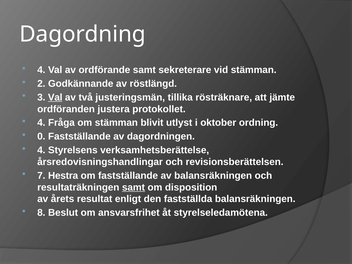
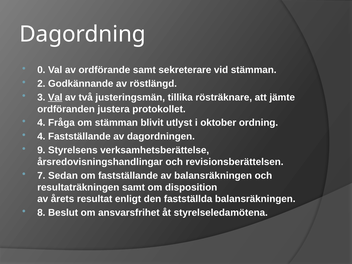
4: 4 -> 0 (41, 70)
0: 0 -> 4 (41, 136)
4: 4 -> 9 (41, 150)
Hestra: Hestra -> Sedan (63, 176)
samt underline: present -> none (133, 187)
